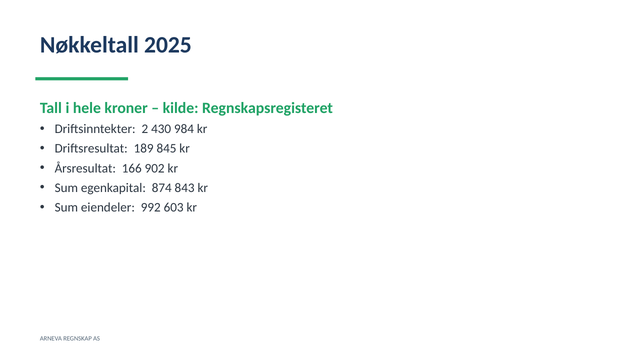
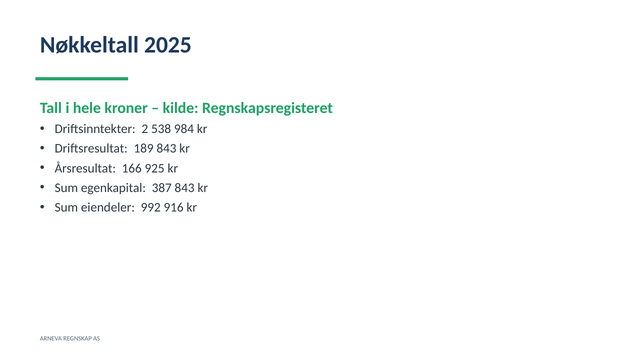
430: 430 -> 538 (161, 129)
189 845: 845 -> 843 (166, 149)
902: 902 -> 925 (155, 168)
874: 874 -> 387 (162, 188)
603: 603 -> 916 (174, 208)
